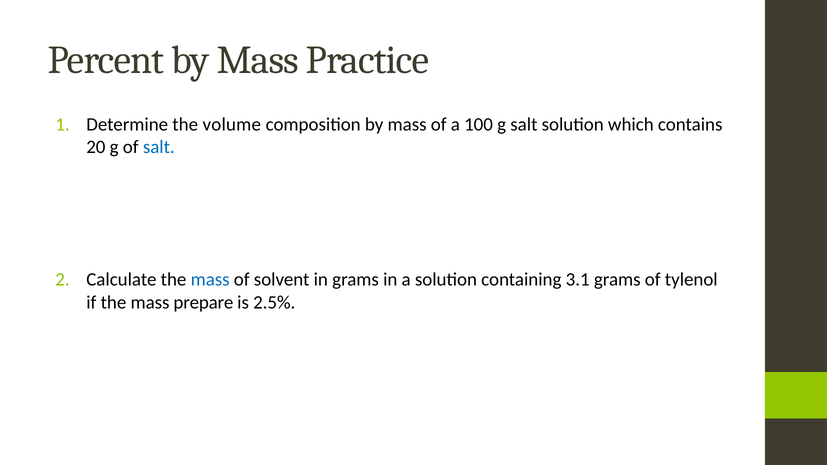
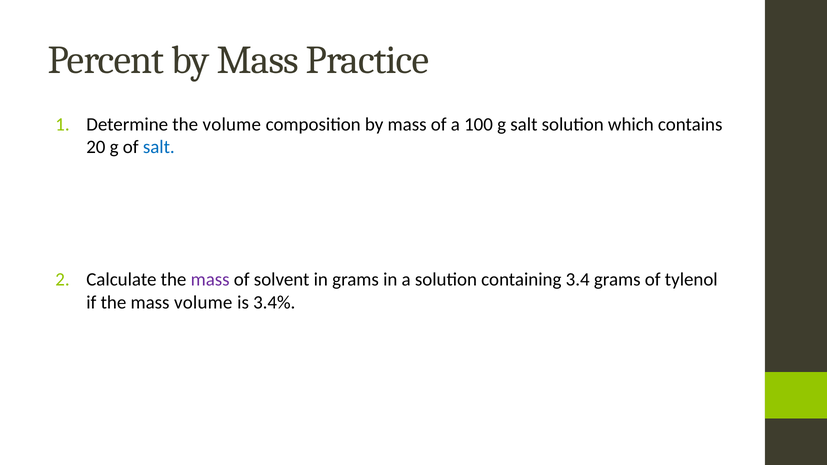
mass colour: blue -> purple (210, 280)
3.1: 3.1 -> 3.4 (578, 280)
mass prepare: prepare -> volume (203, 302)
2.5%: 2.5% -> 3.4% (274, 302)
